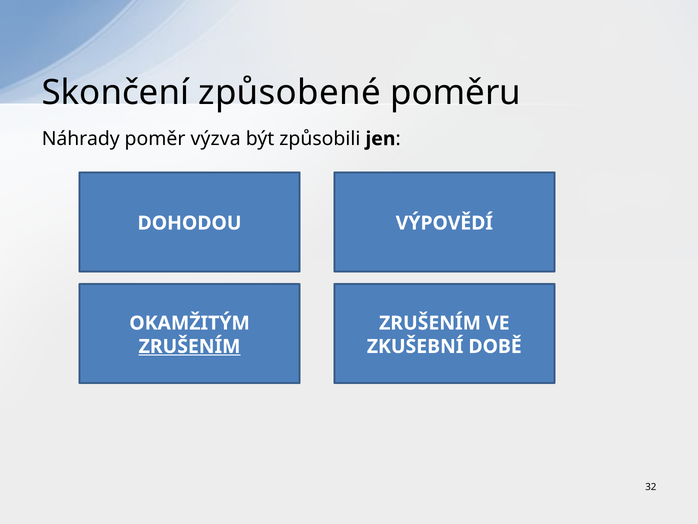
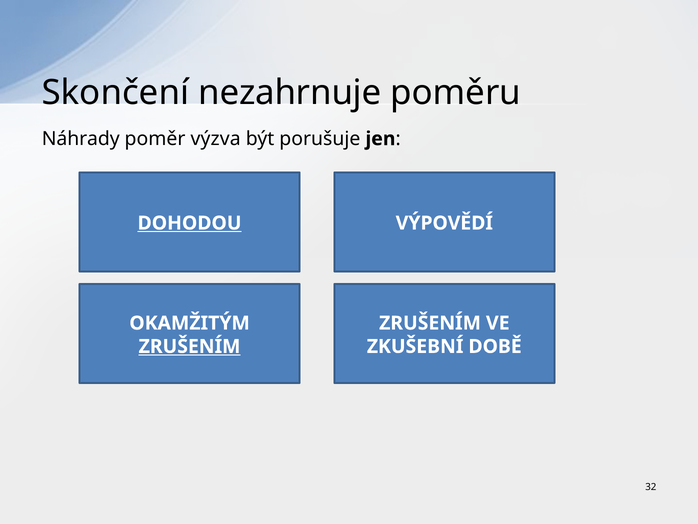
způsobené: způsobené -> nezahrnuje (290, 93)
způsobili: způsobili -> porušuje (320, 139)
DOHODOU underline: none -> present (190, 223)
